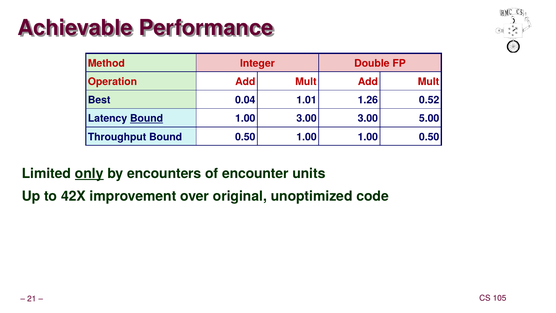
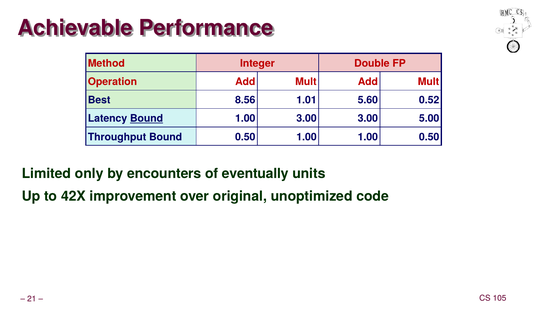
0.04: 0.04 -> 8.56 (245, 100)
1.26: 1.26 -> 5.60 (368, 100)
only underline: present -> none (89, 173)
encounter: encounter -> eventually (255, 173)
